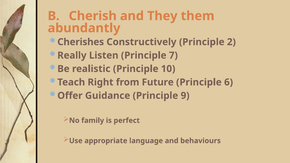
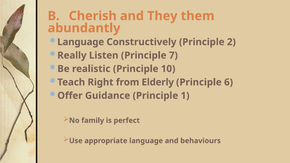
Cherishes: Cherishes -> Language (81, 42)
Future: Future -> Elderly (158, 82)
9: 9 -> 1 (185, 96)
